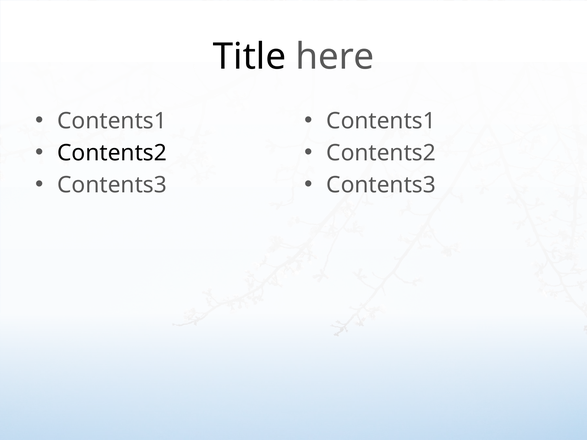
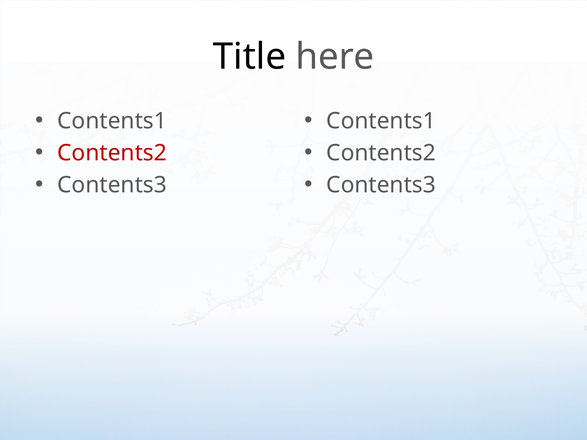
Contents2 colour: black -> red (112, 153)
